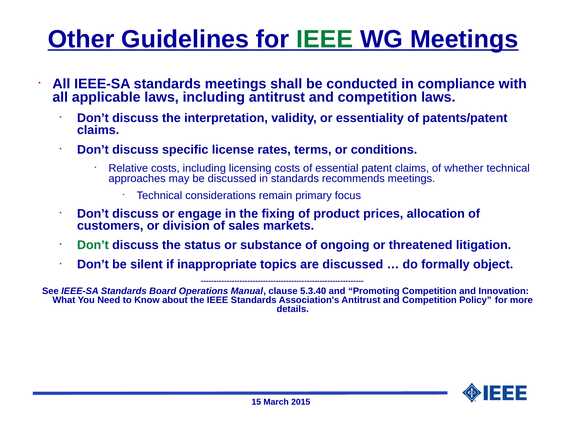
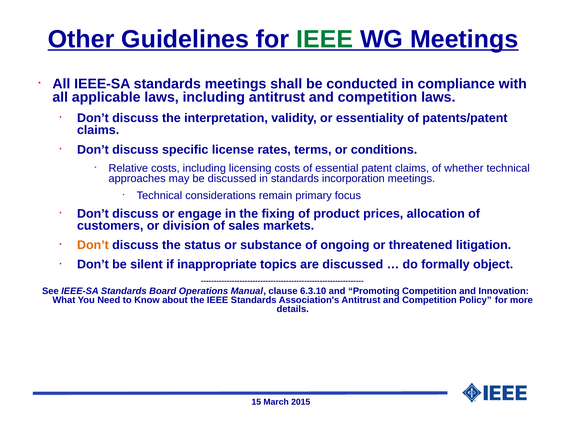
recommends: recommends -> incorporation (353, 179)
Don’t colour: green -> orange (93, 245)
5.3.40: 5.3.40 -> 6.3.10 (313, 291)
